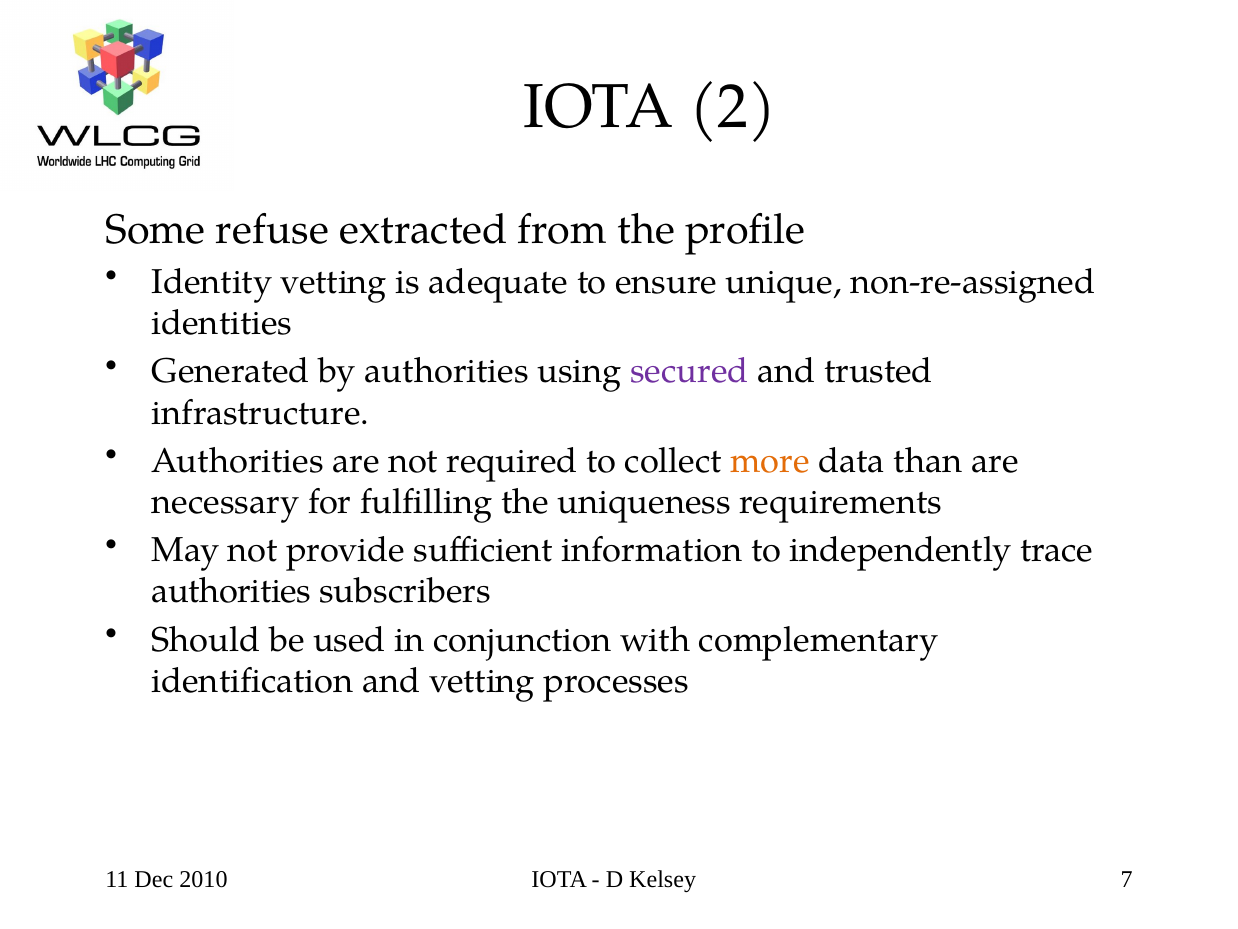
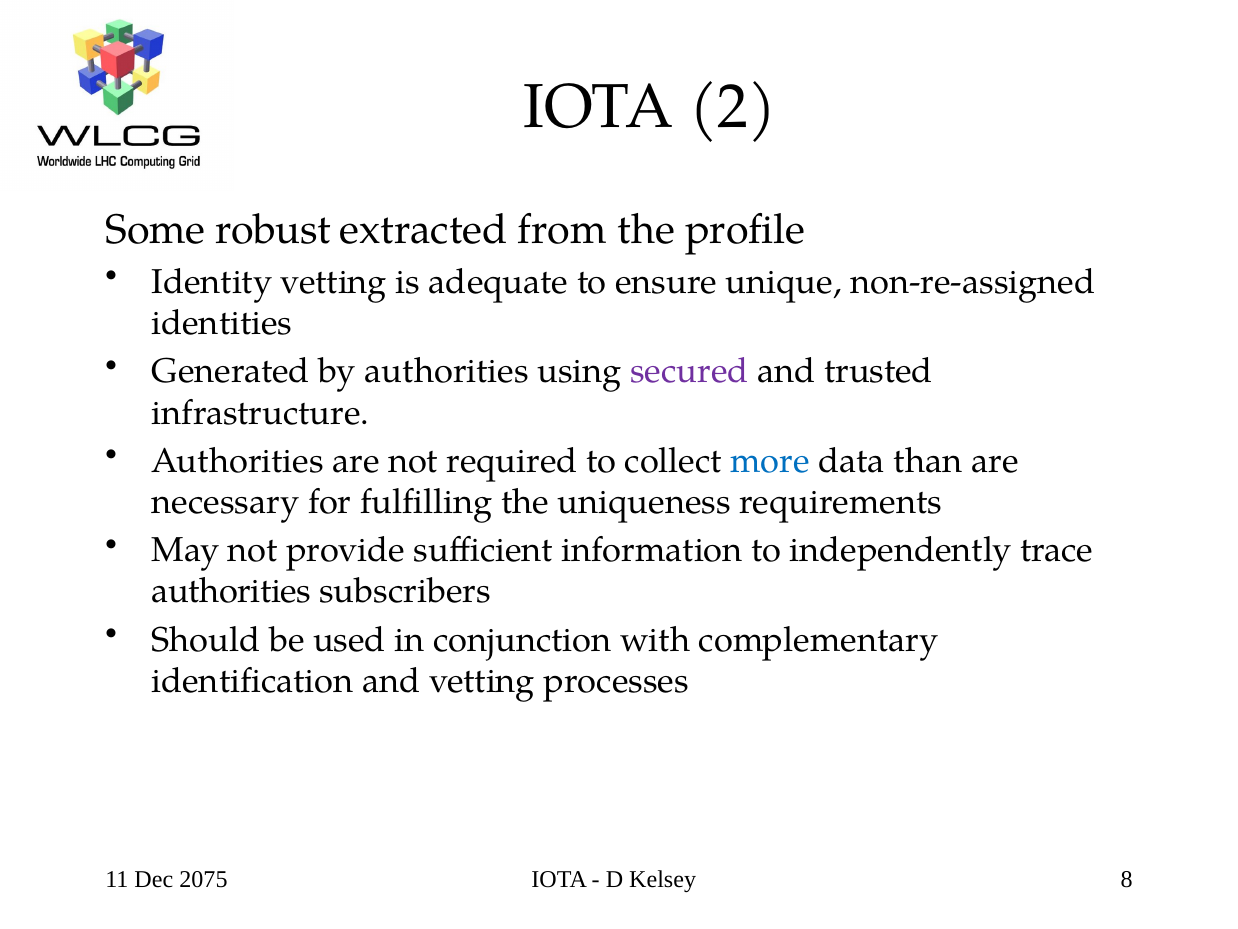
refuse: refuse -> robust (273, 230)
more colour: orange -> blue (770, 461)
2010: 2010 -> 2075 (203, 879)
7: 7 -> 8 (1127, 879)
